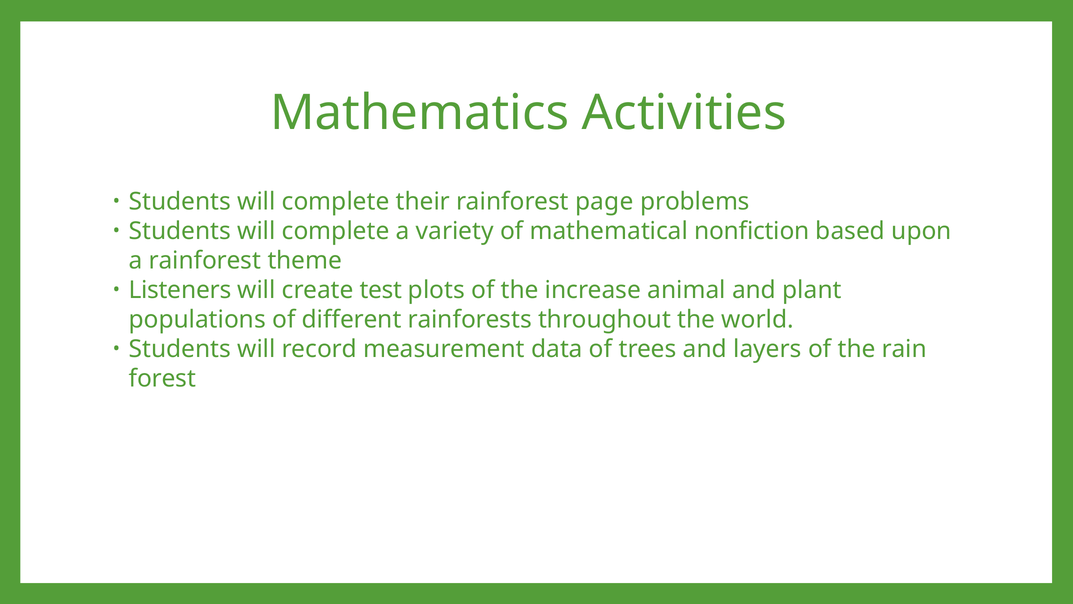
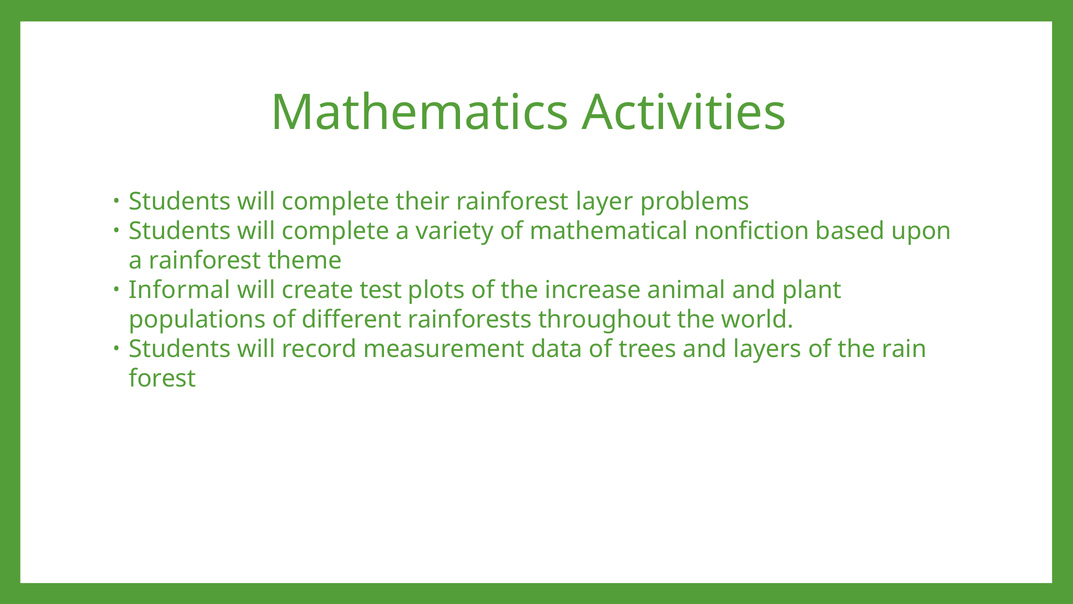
page: page -> layer (604, 202)
Listeners: Listeners -> Informal (180, 290)
